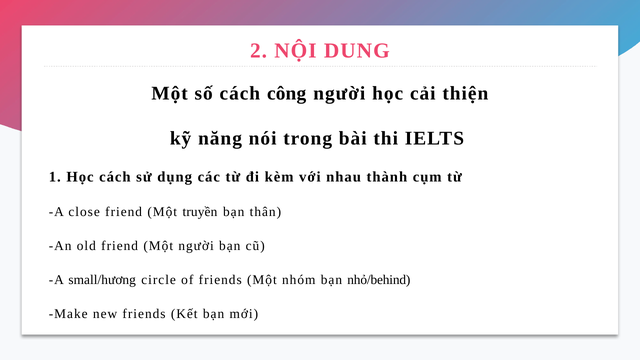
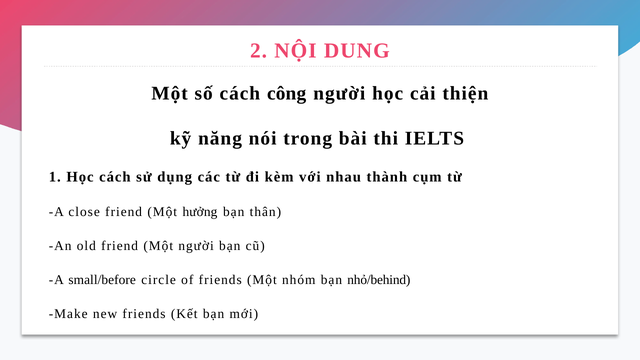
truyền: truyền -> hưởng (200, 212)
small/hương: small/hương -> small/before (102, 280)
